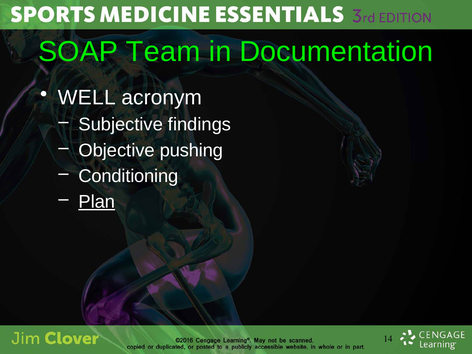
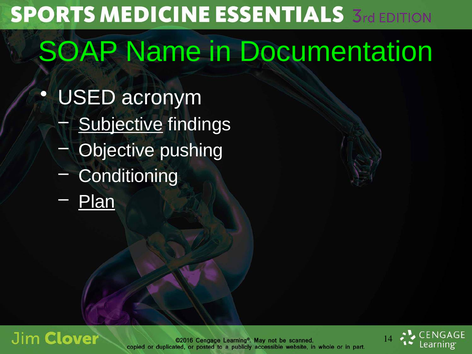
Team: Team -> Name (163, 52)
WELL: WELL -> USED (87, 97)
Subjective underline: none -> present (121, 125)
